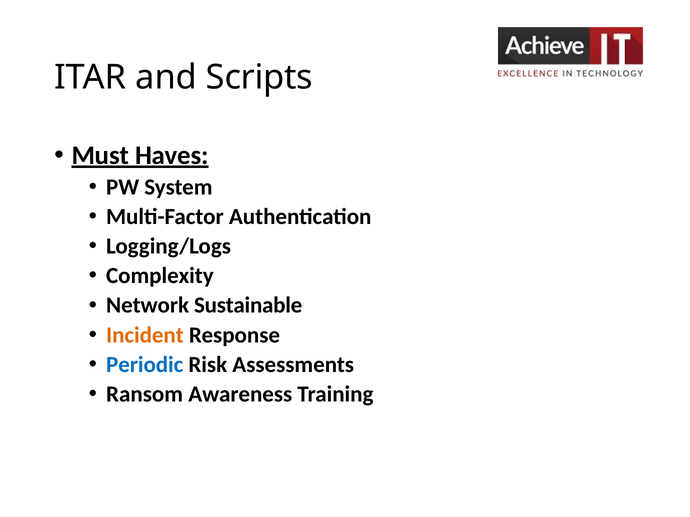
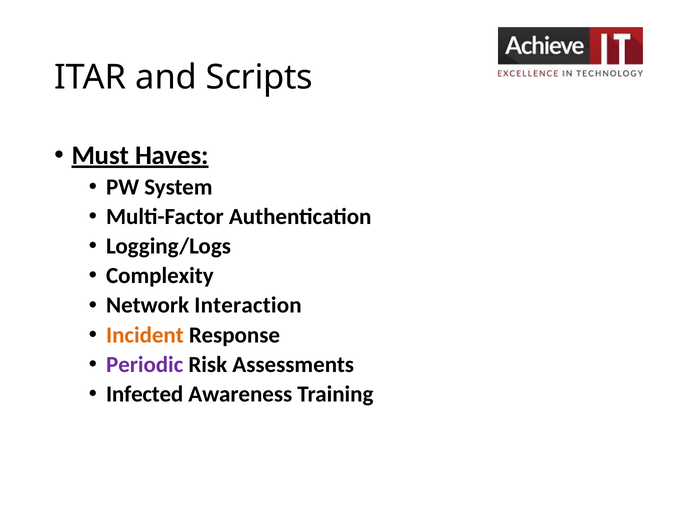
Sustainable: Sustainable -> Interaction (248, 306)
Periodic colour: blue -> purple (145, 365)
Ransom: Ransom -> Infected (145, 394)
